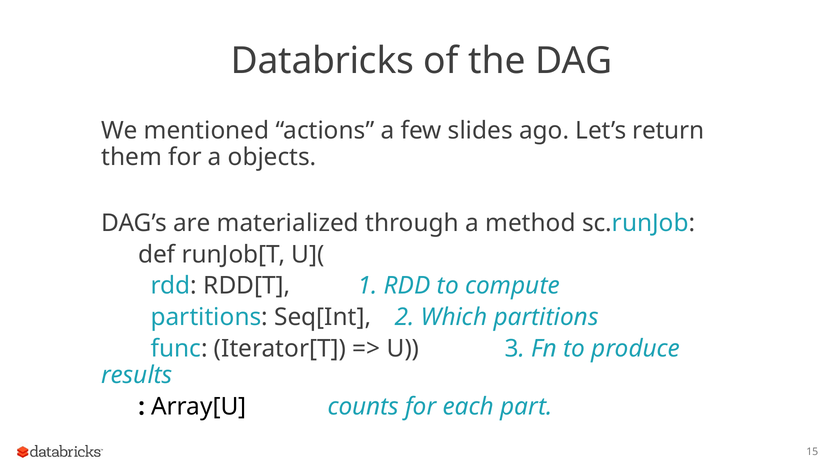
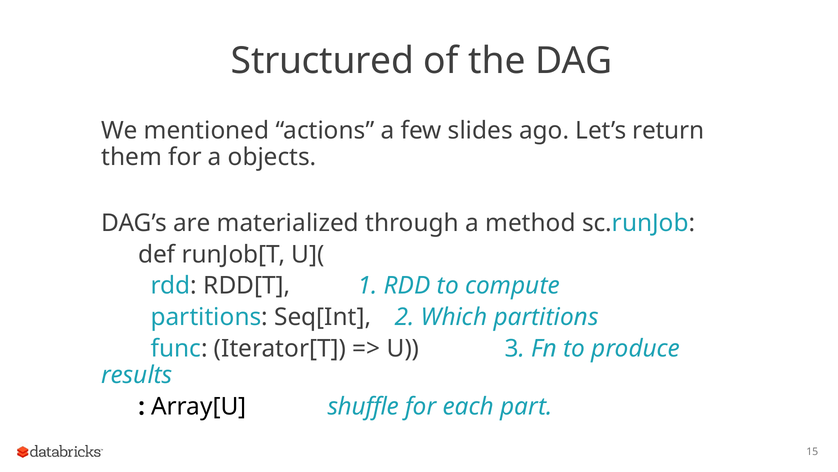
Databricks: Databricks -> Structured (322, 61)
counts: counts -> shuffle (363, 406)
